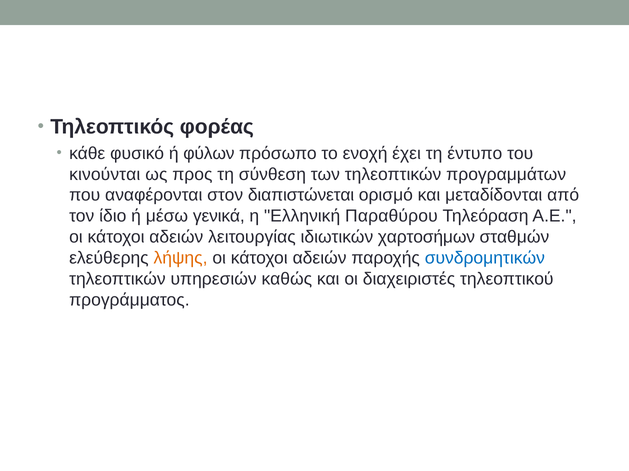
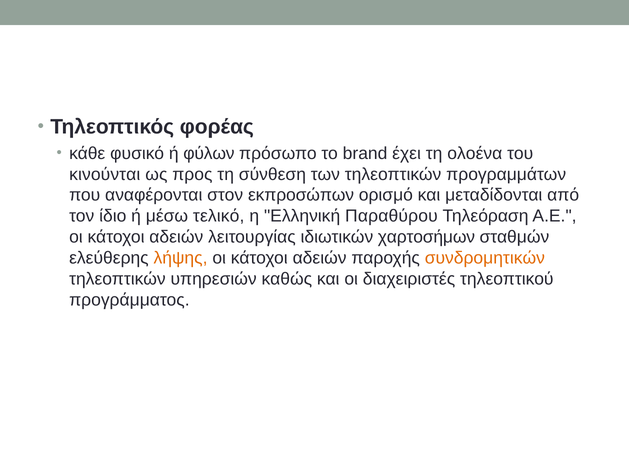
ενοχή: ενοχή -> brand (365, 154)
έντυπο: έντυπο -> ολοένα (475, 154)
διαπιστώνεται: διαπιστώνεται -> εκπροσώπων (301, 196)
γενικά: γενικά -> τελικό (219, 217)
συνδρομητικών colour: blue -> orange (485, 258)
